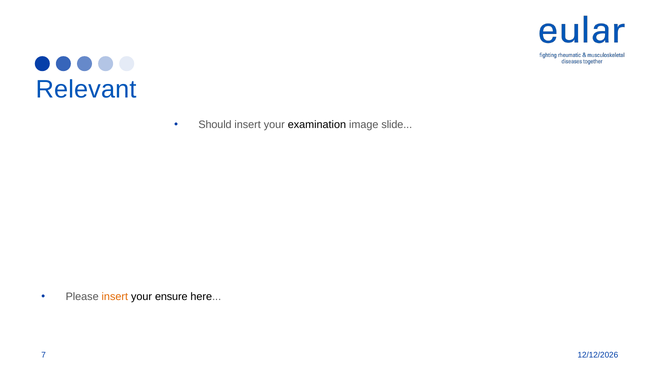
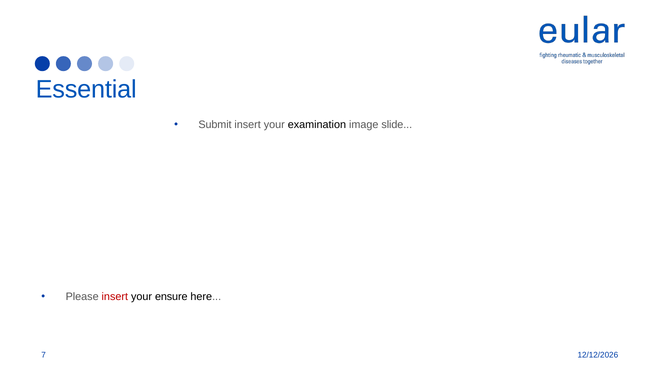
Relevant: Relevant -> Essential (86, 89)
Should: Should -> Submit (215, 125)
insert colour: orange -> red (115, 297)
